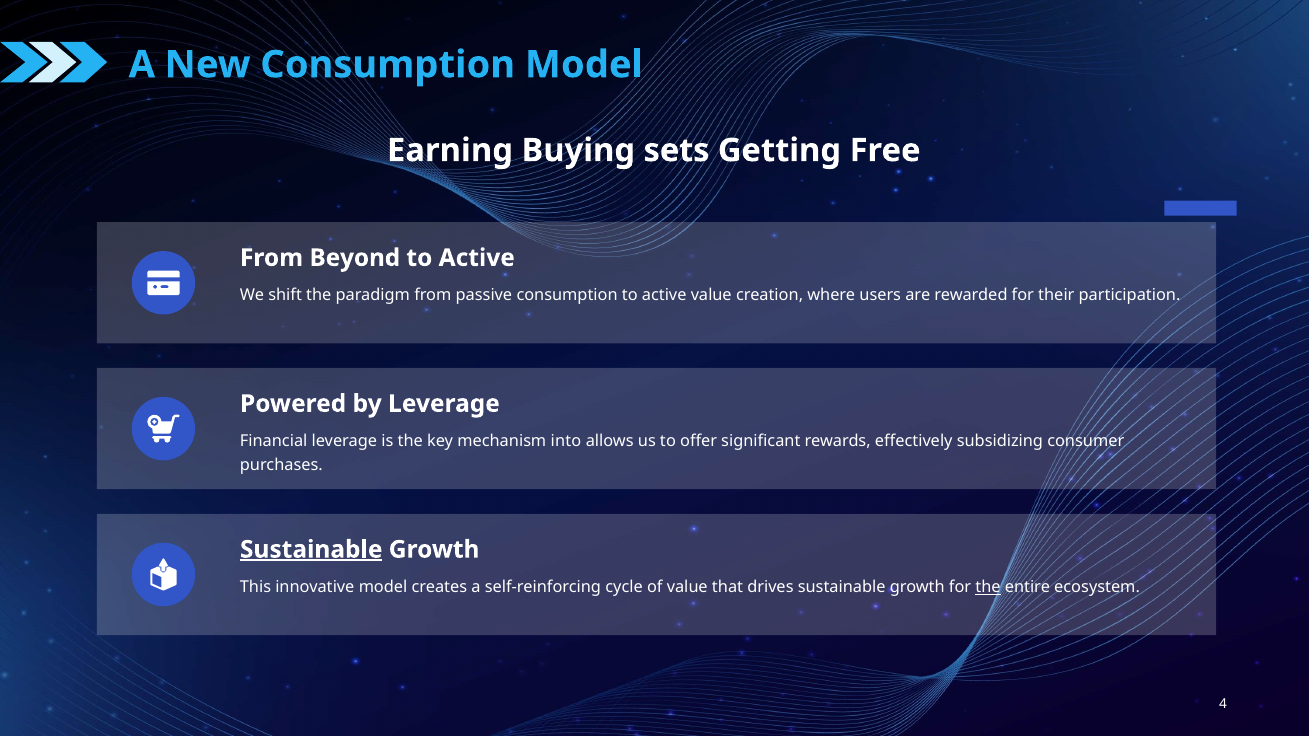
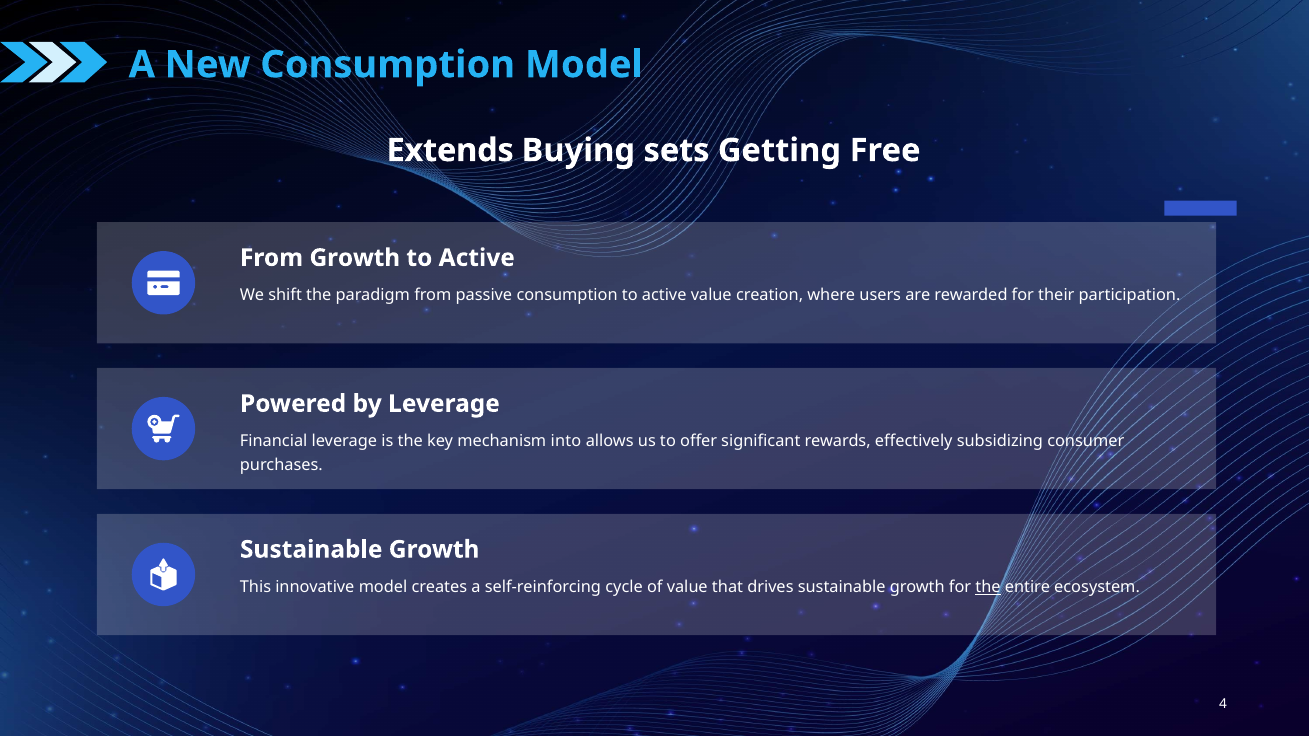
Earning: Earning -> Extends (450, 150)
From Beyond: Beyond -> Growth (355, 258)
Sustainable underline: present -> none (311, 550)
